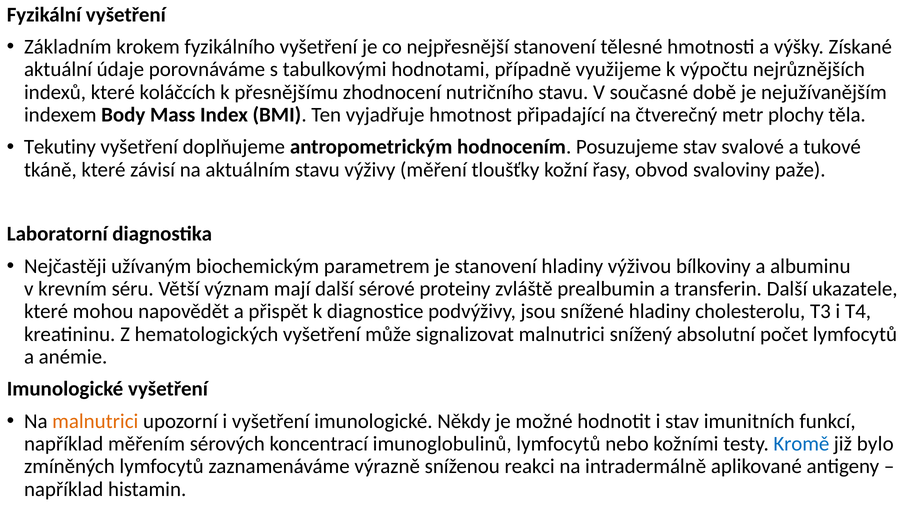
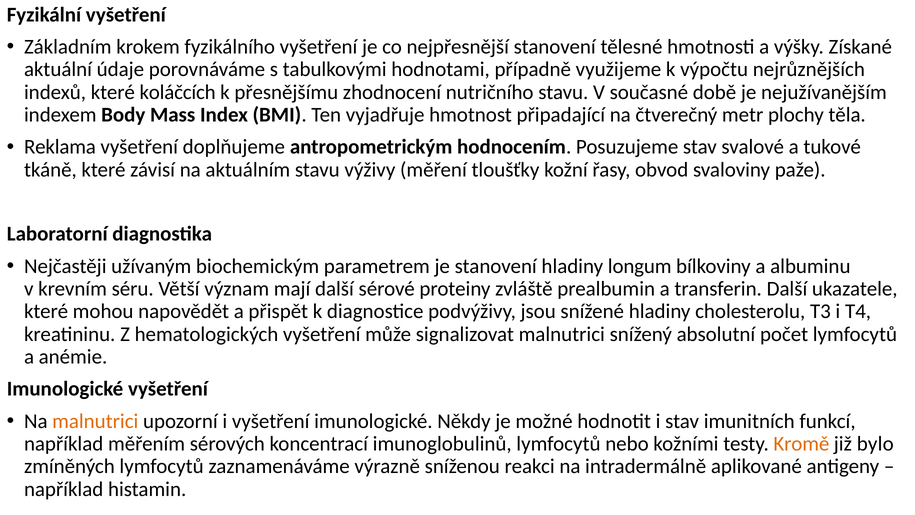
Tekutiny: Tekutiny -> Reklama (60, 147)
výživou: výživou -> longum (640, 266)
Kromě colour: blue -> orange (801, 444)
